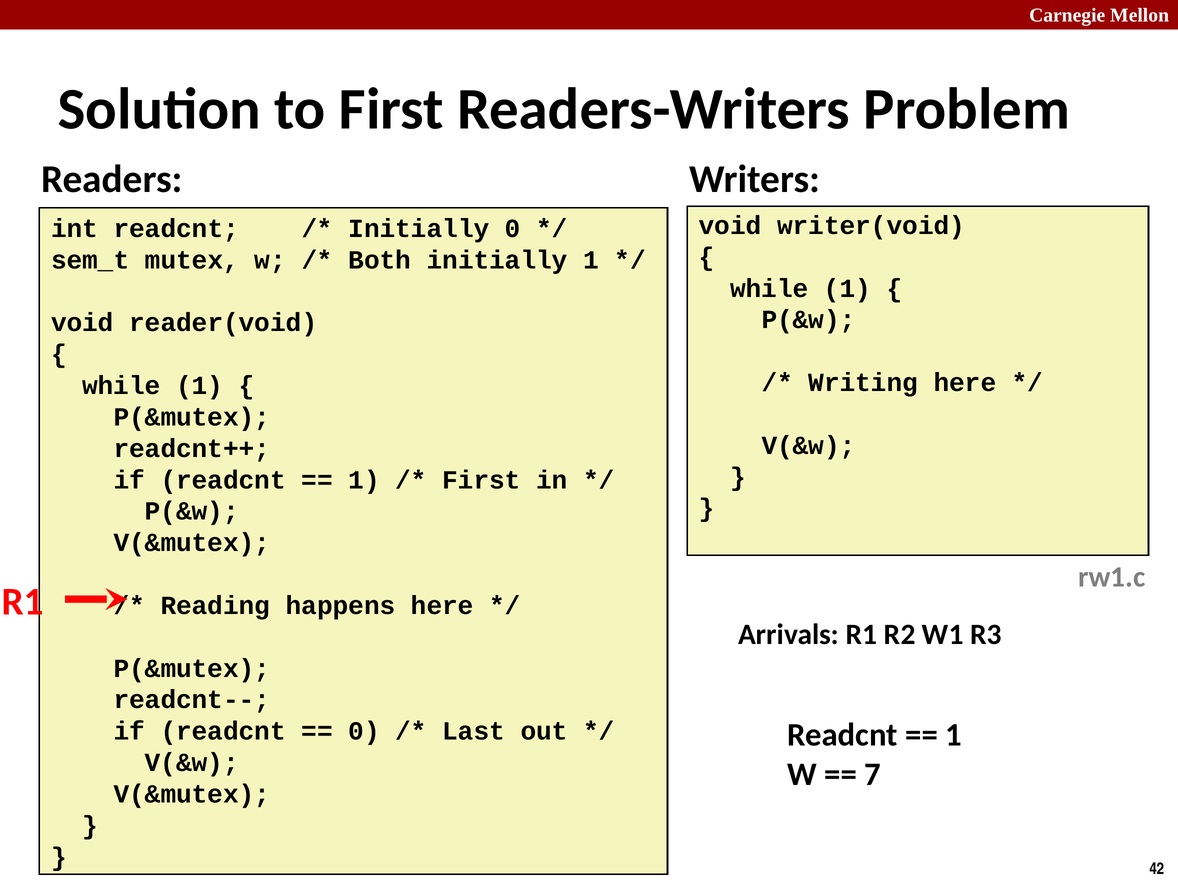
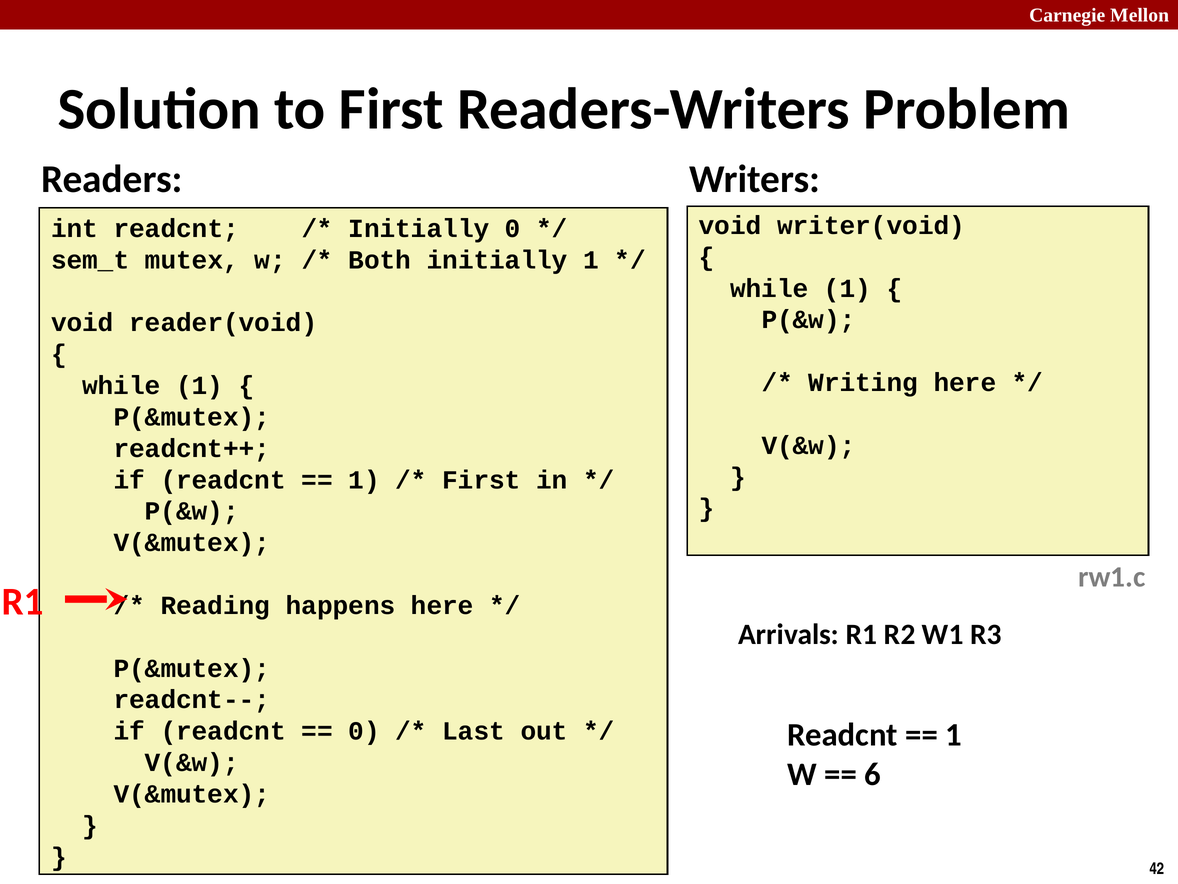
7: 7 -> 6 (873, 774)
